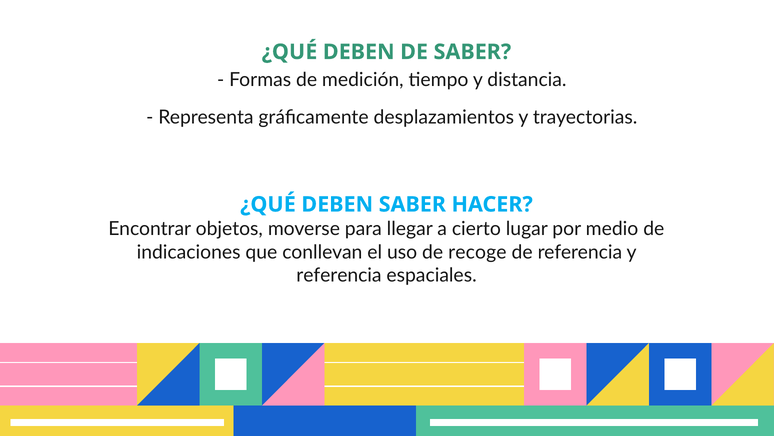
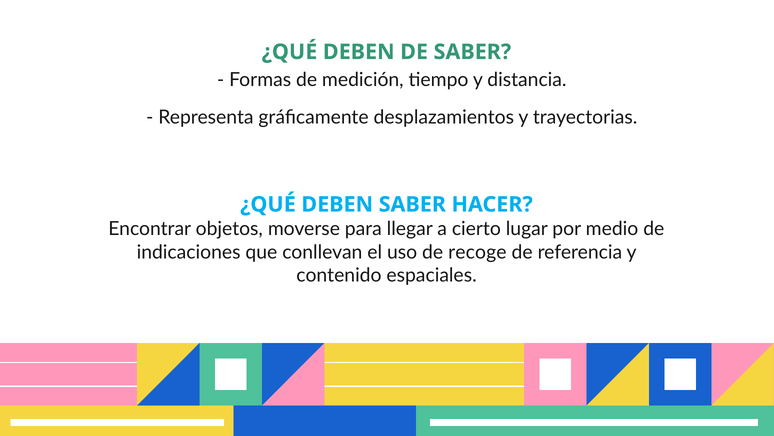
referencia: referencia -> contenido (339, 275)
